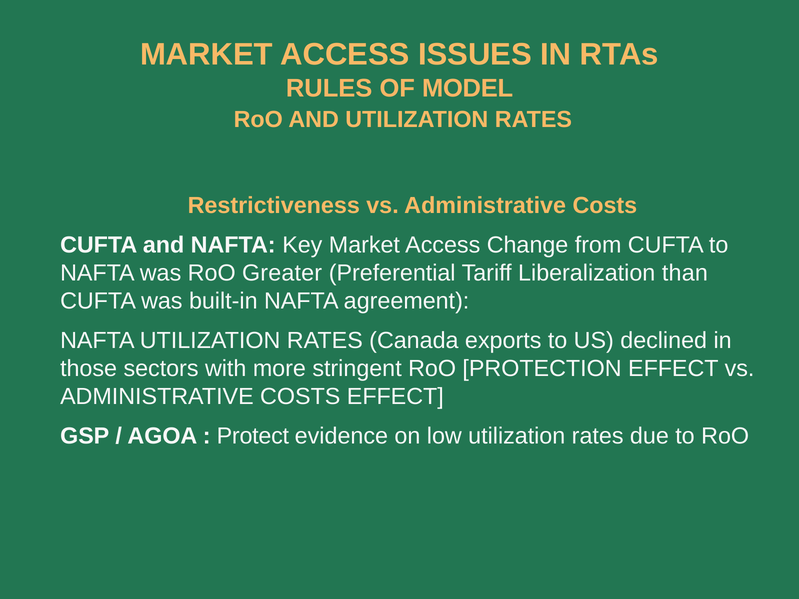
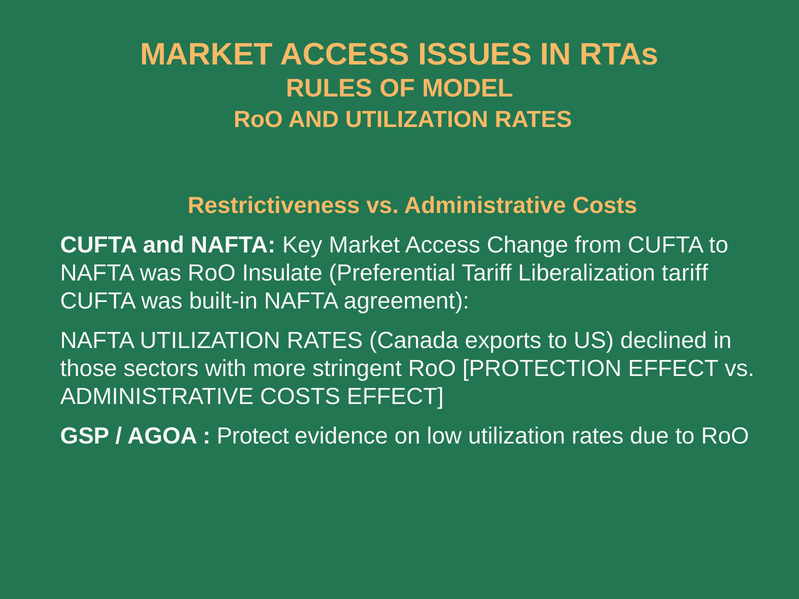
Greater: Greater -> Insulate (282, 273)
Liberalization than: than -> tariff (685, 273)
